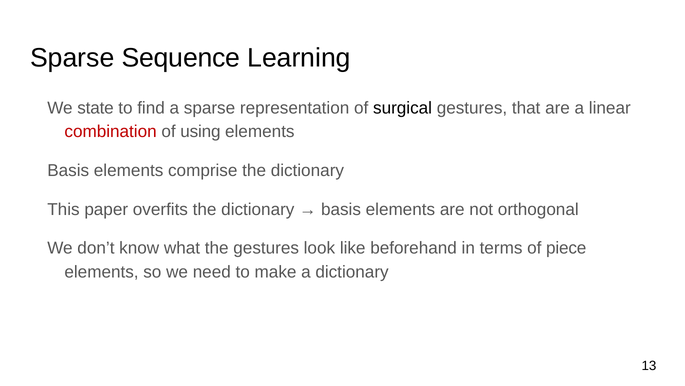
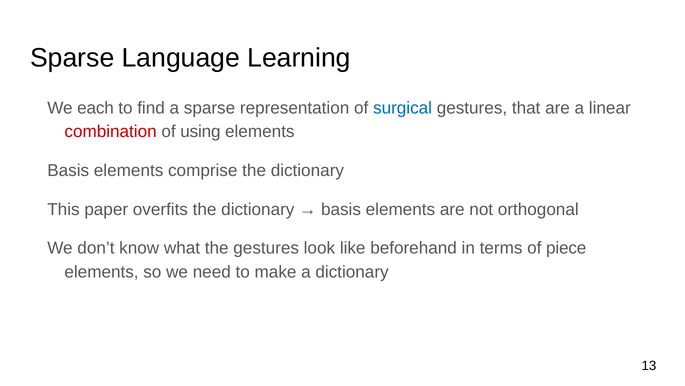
Sequence: Sequence -> Language (181, 58)
state: state -> each (96, 108)
surgical colour: black -> blue (403, 108)
